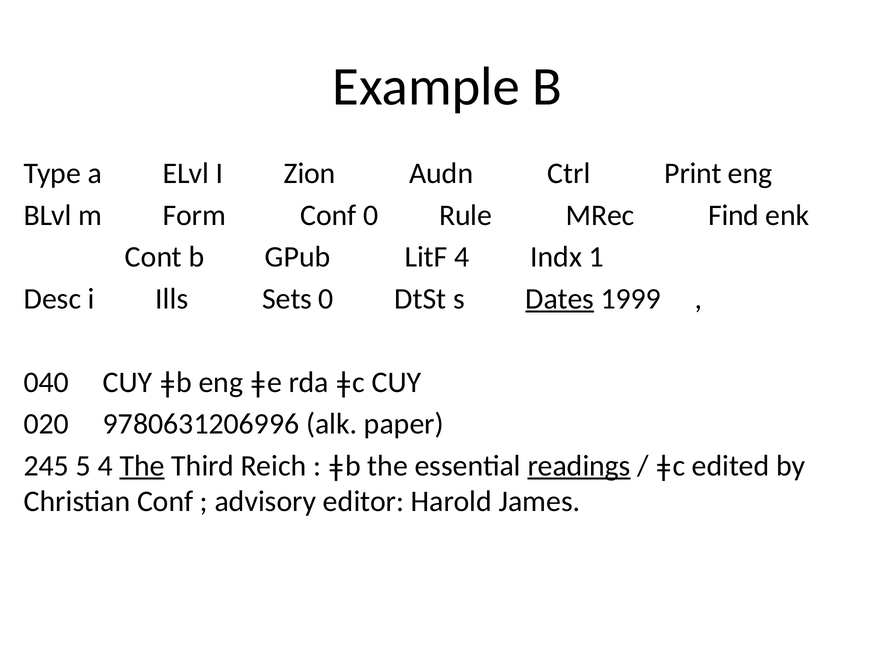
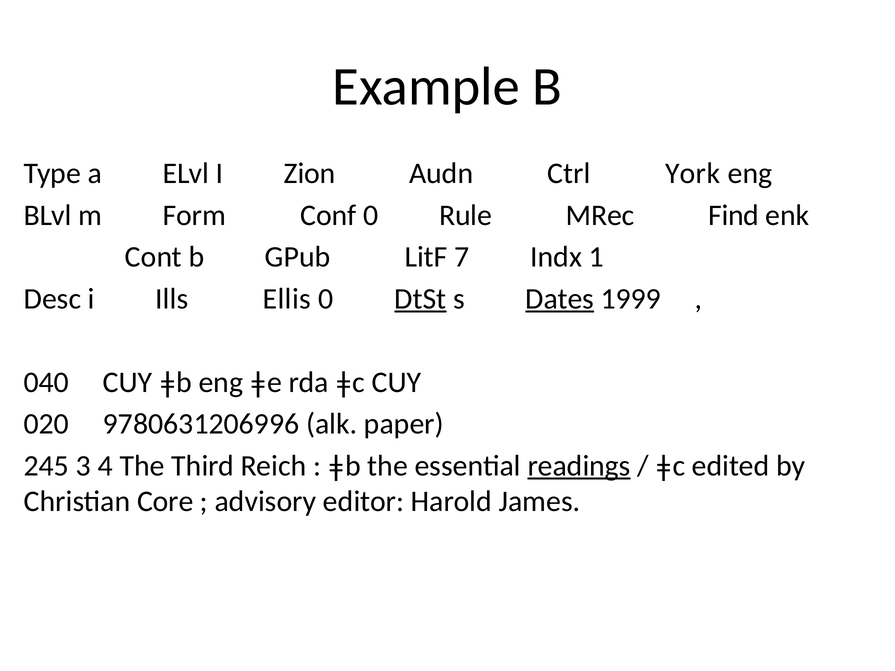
Print: Print -> York (693, 174)
LitF 4: 4 -> 7 (462, 257)
Sets: Sets -> Ellis (287, 299)
DtSt underline: none -> present (420, 299)
5: 5 -> 3 (83, 466)
The underline: present -> none (142, 466)
Christian Conf: Conf -> Core (165, 502)
